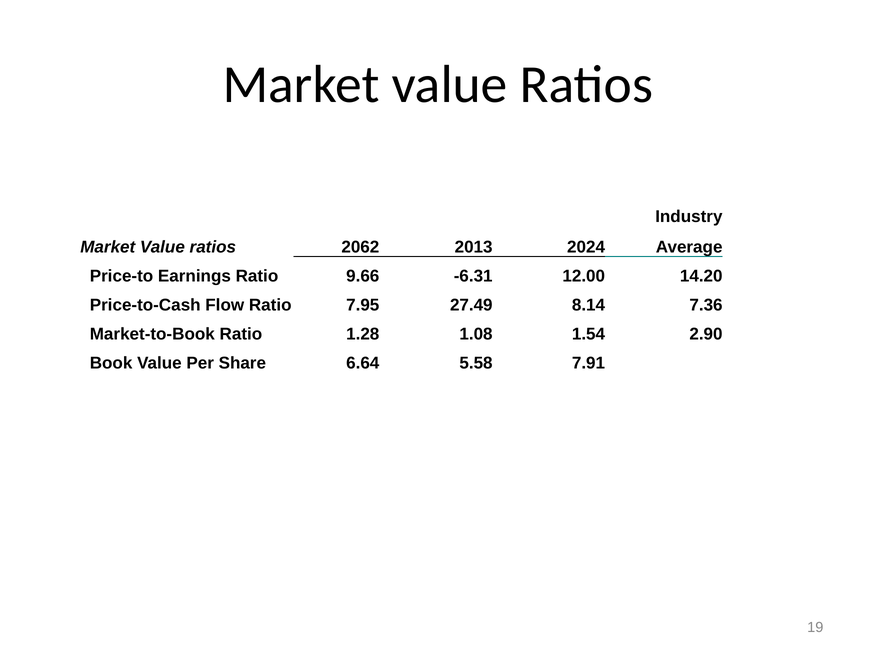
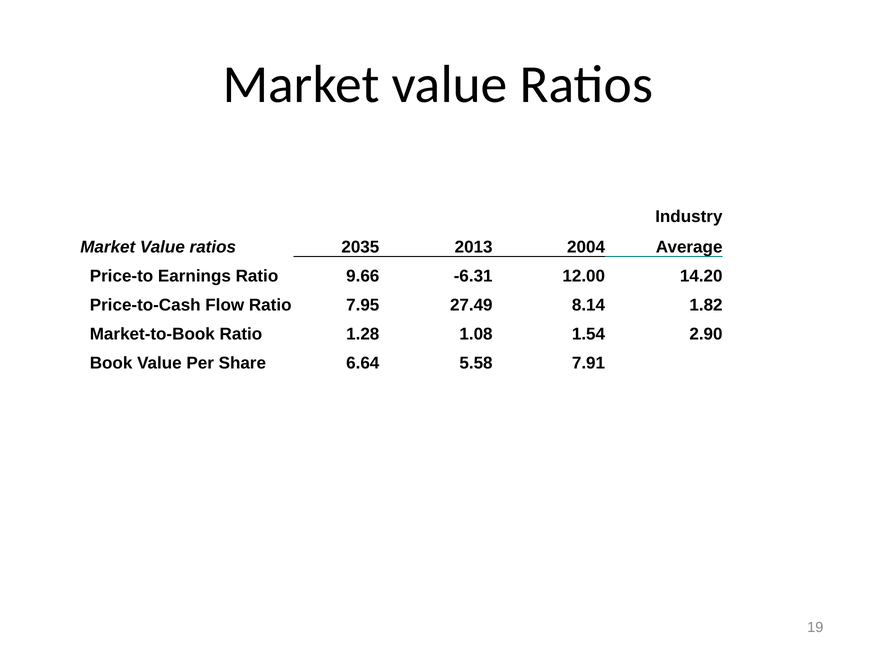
2062: 2062 -> 2035 (360, 247)
2024: 2024 -> 2004 (586, 247)
7.36: 7.36 -> 1.82 (706, 305)
